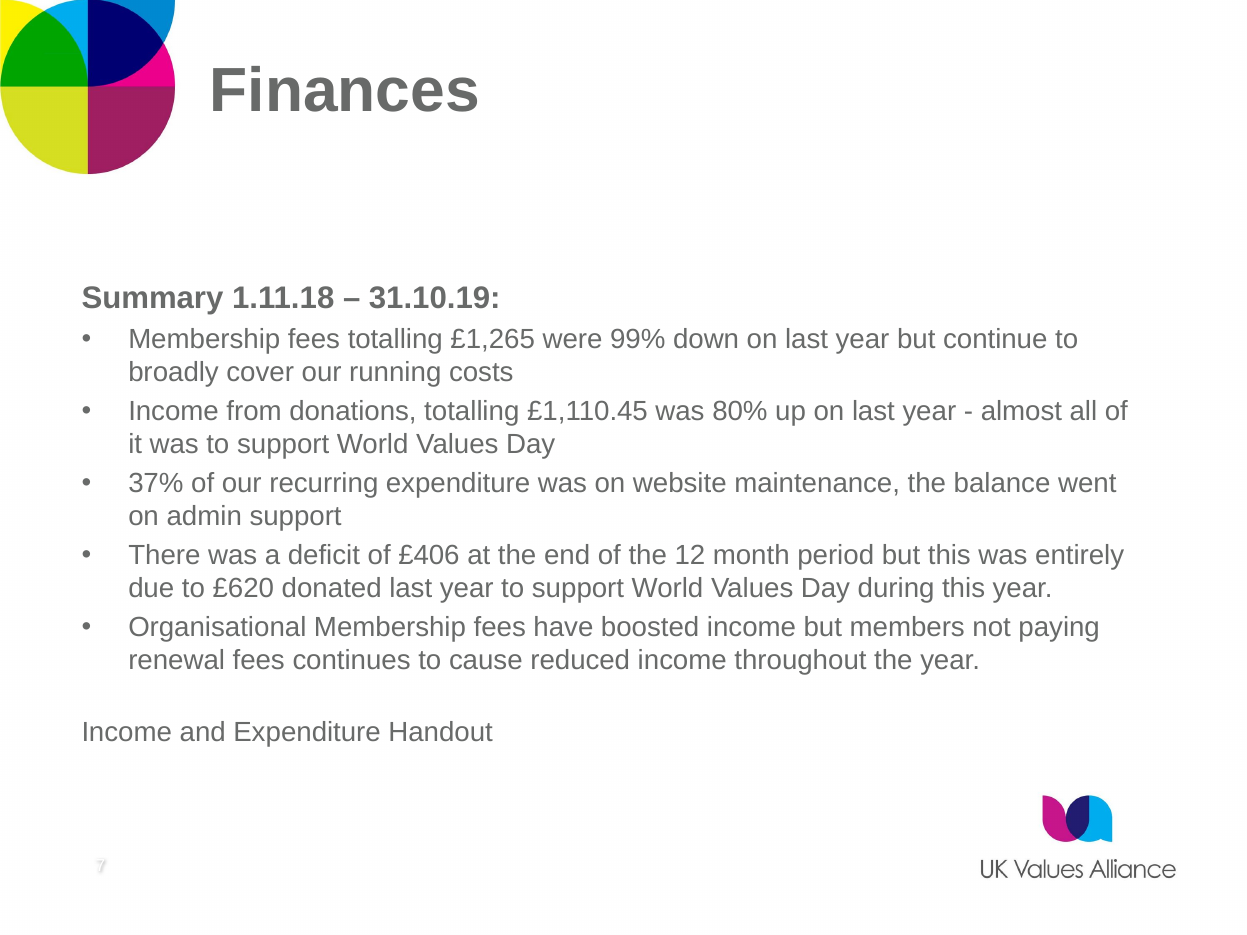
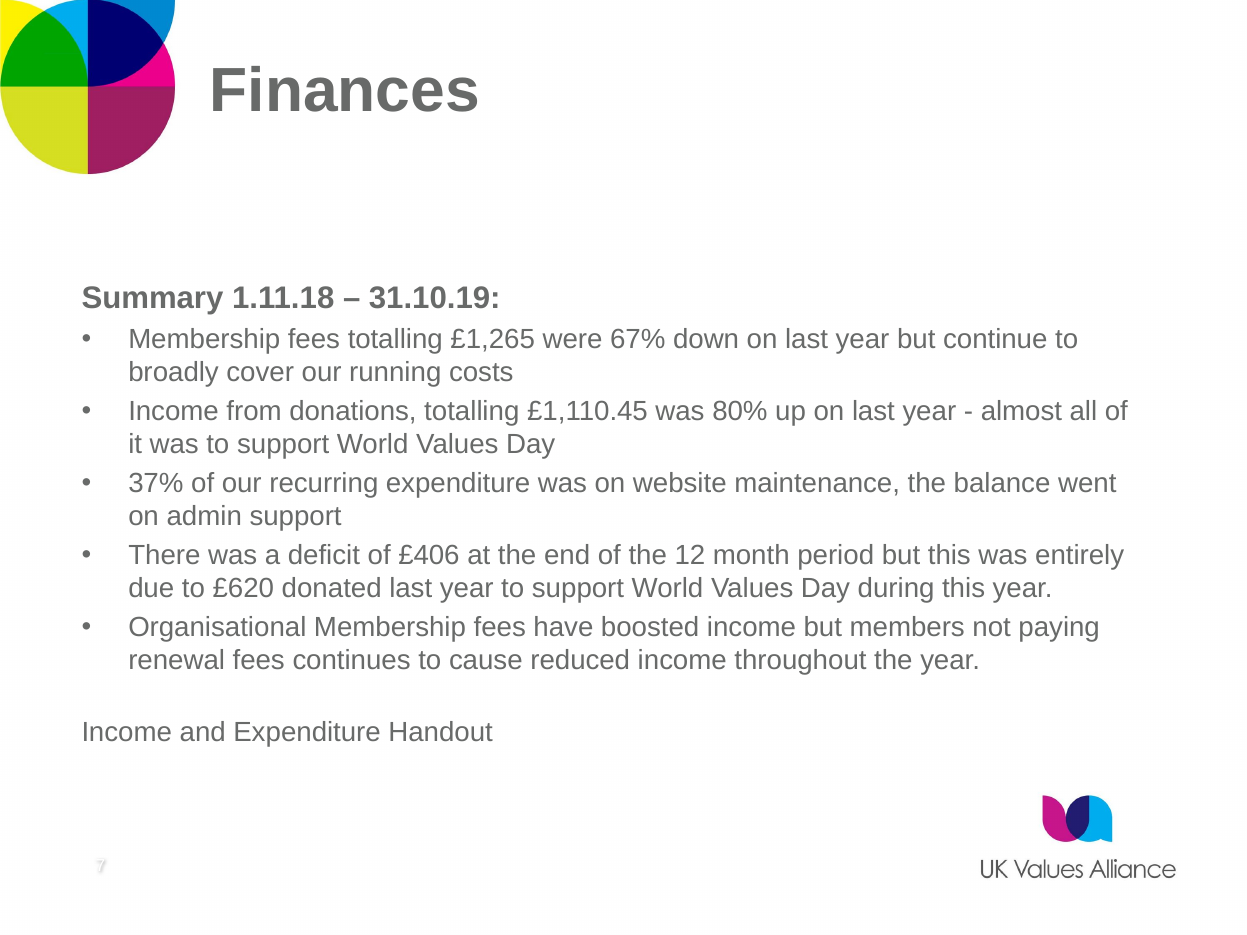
99%: 99% -> 67% (638, 339)
